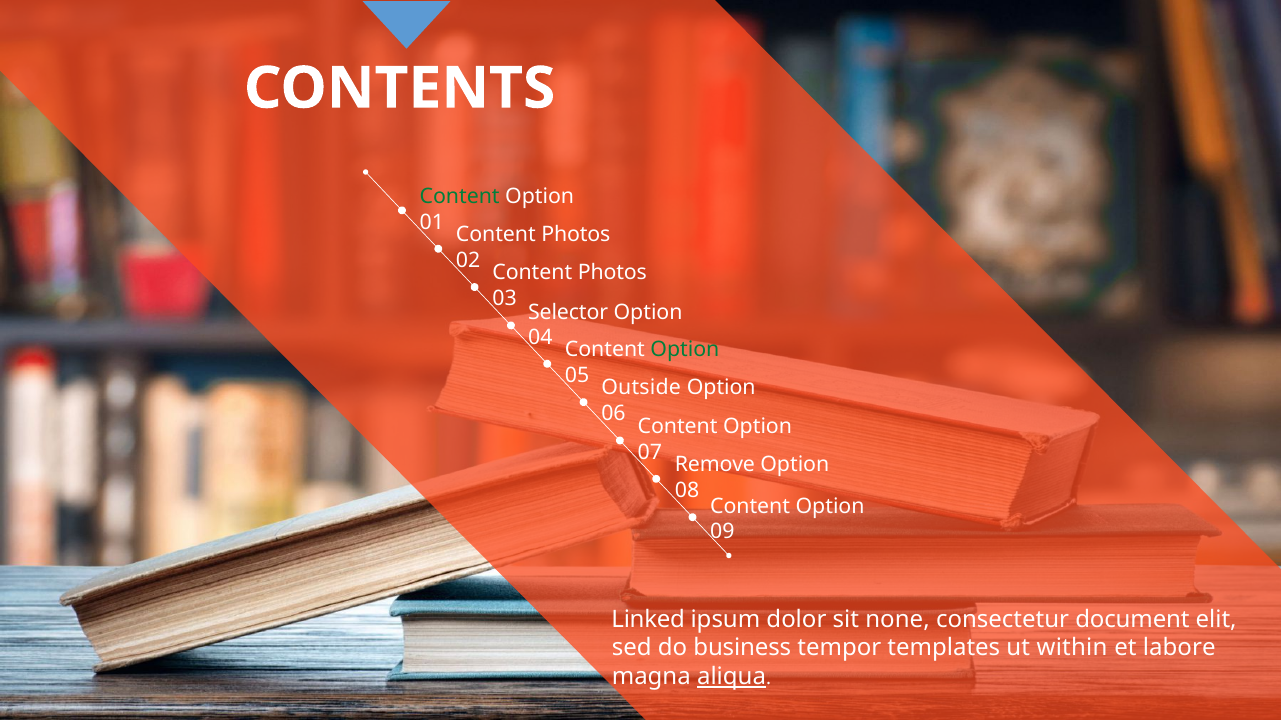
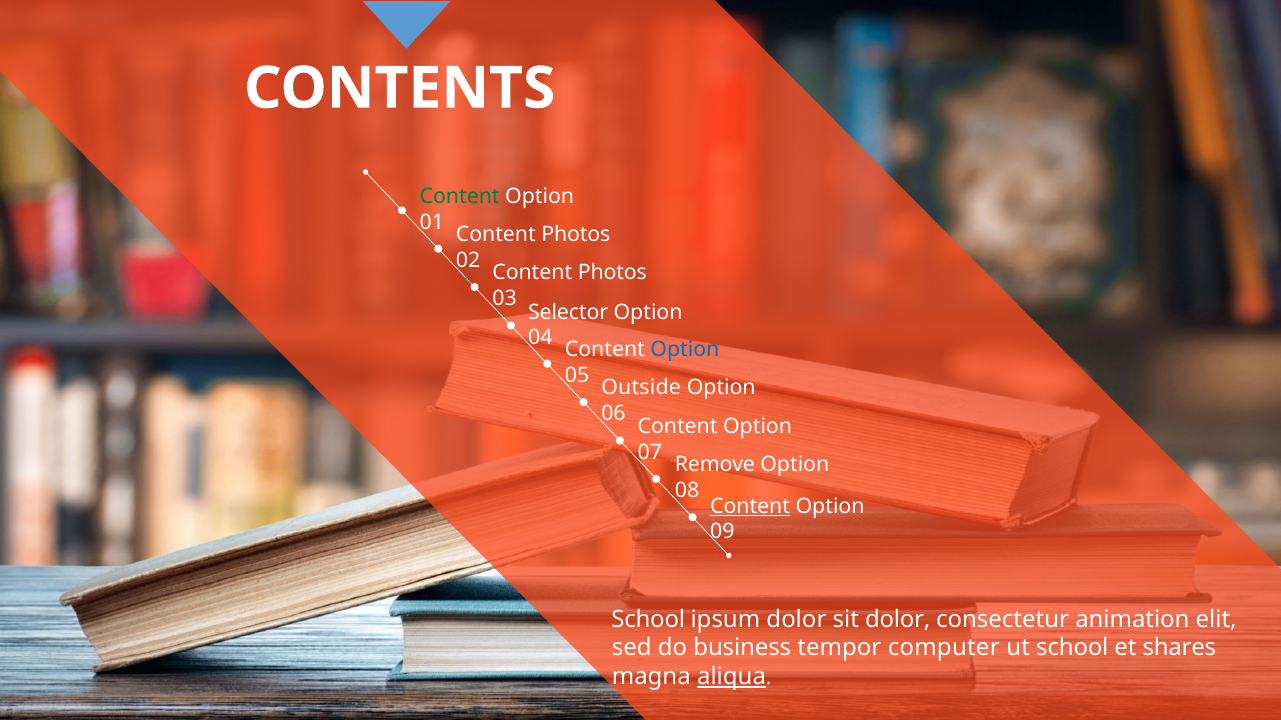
Option colour: green -> blue (685, 350)
Content underline: none -> present (750, 507)
Linked: Linked -> School (648, 620)
sit none: none -> dolor (898, 620)
document: document -> animation (1132, 620)
templates: templates -> computer (944, 649)
ut within: within -> school (1072, 649)
labore: labore -> shares (1179, 649)
